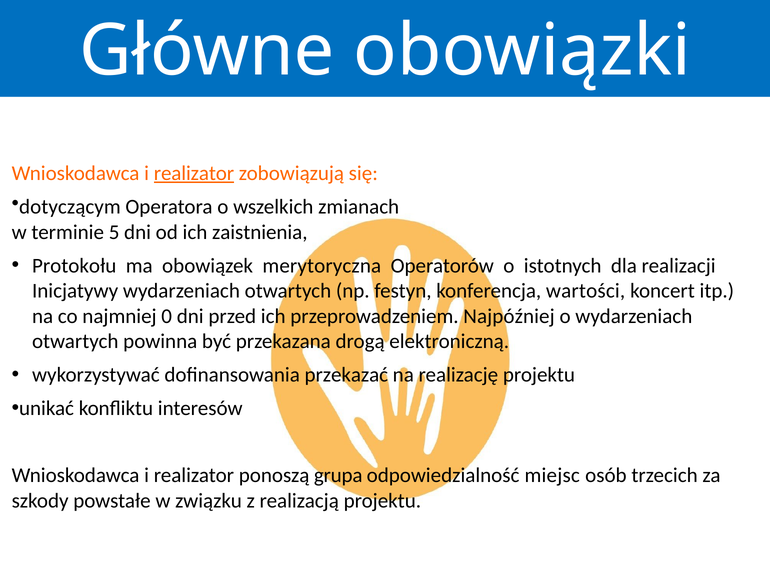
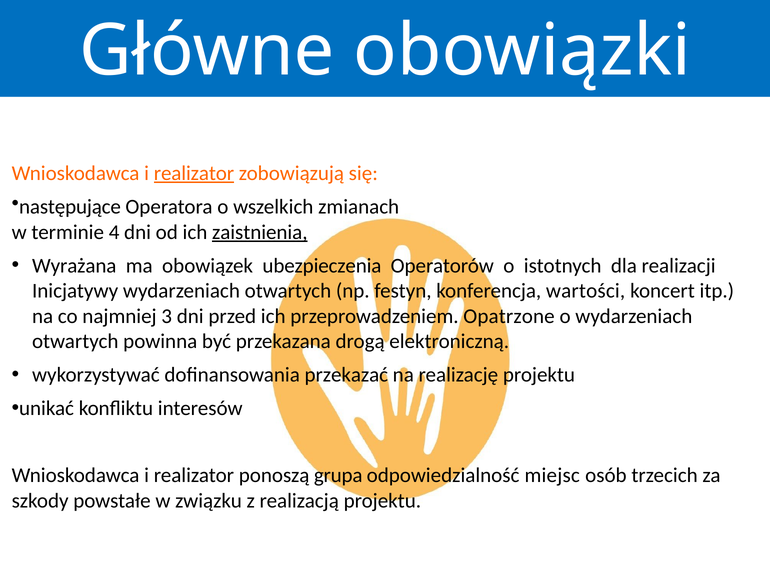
dotyczącym: dotyczącym -> następujące (70, 207)
5: 5 -> 4 (114, 232)
zaistnienia underline: none -> present (260, 232)
Protokołu: Protokołu -> Wyrażana (74, 266)
merytoryczna: merytoryczna -> ubezpieczenia (322, 266)
0: 0 -> 3 (167, 316)
Najpóźniej: Najpóźniej -> Opatrzone (509, 316)
